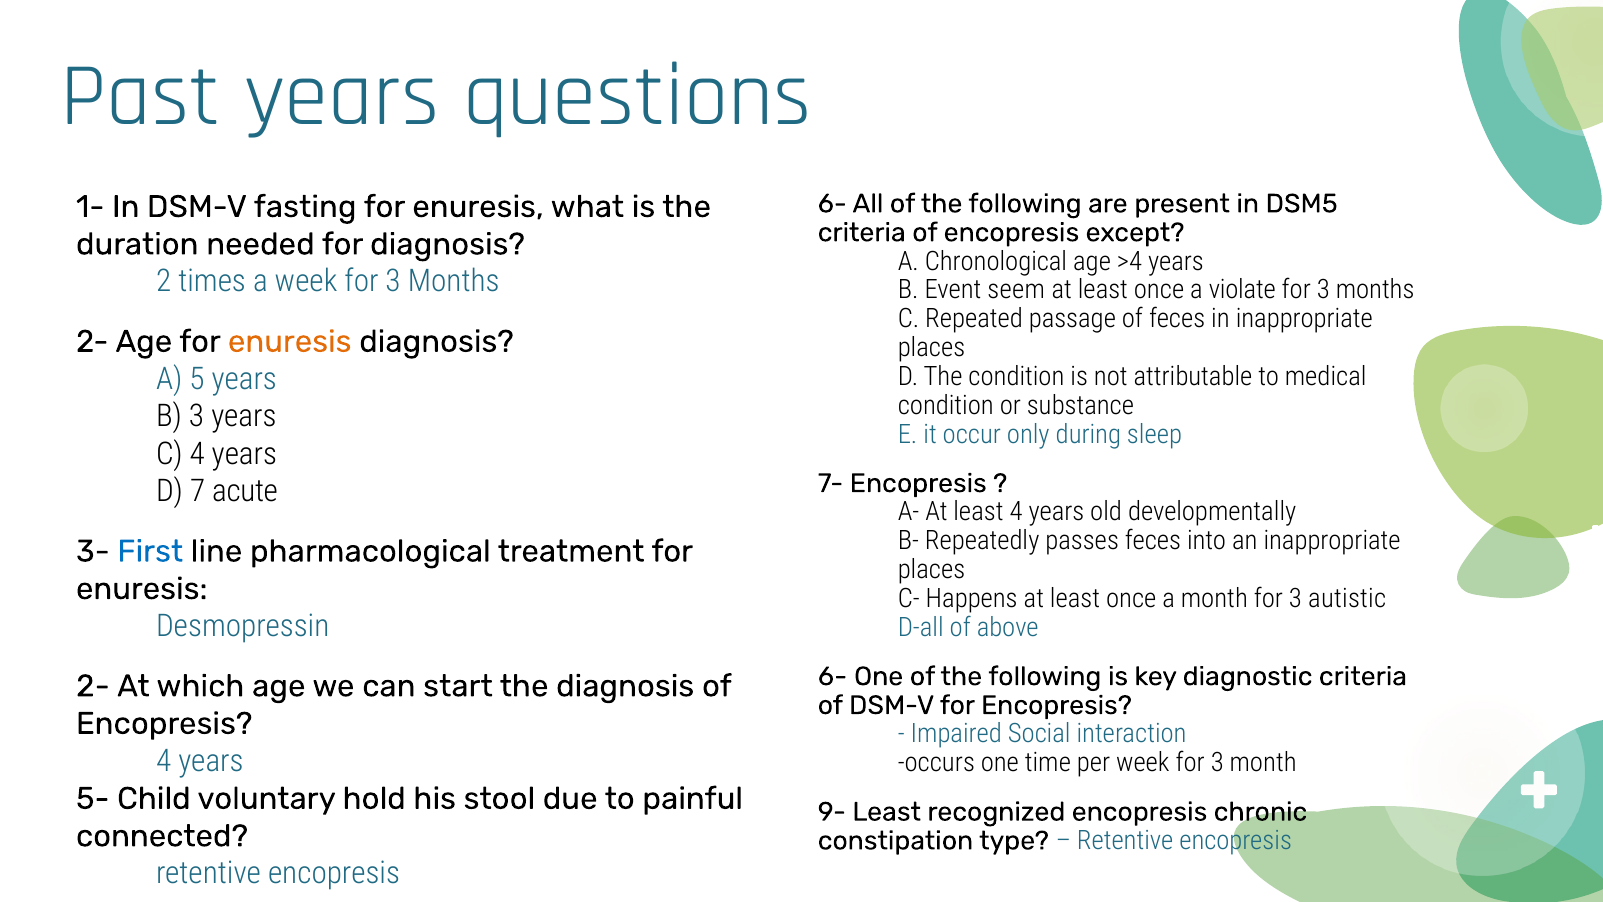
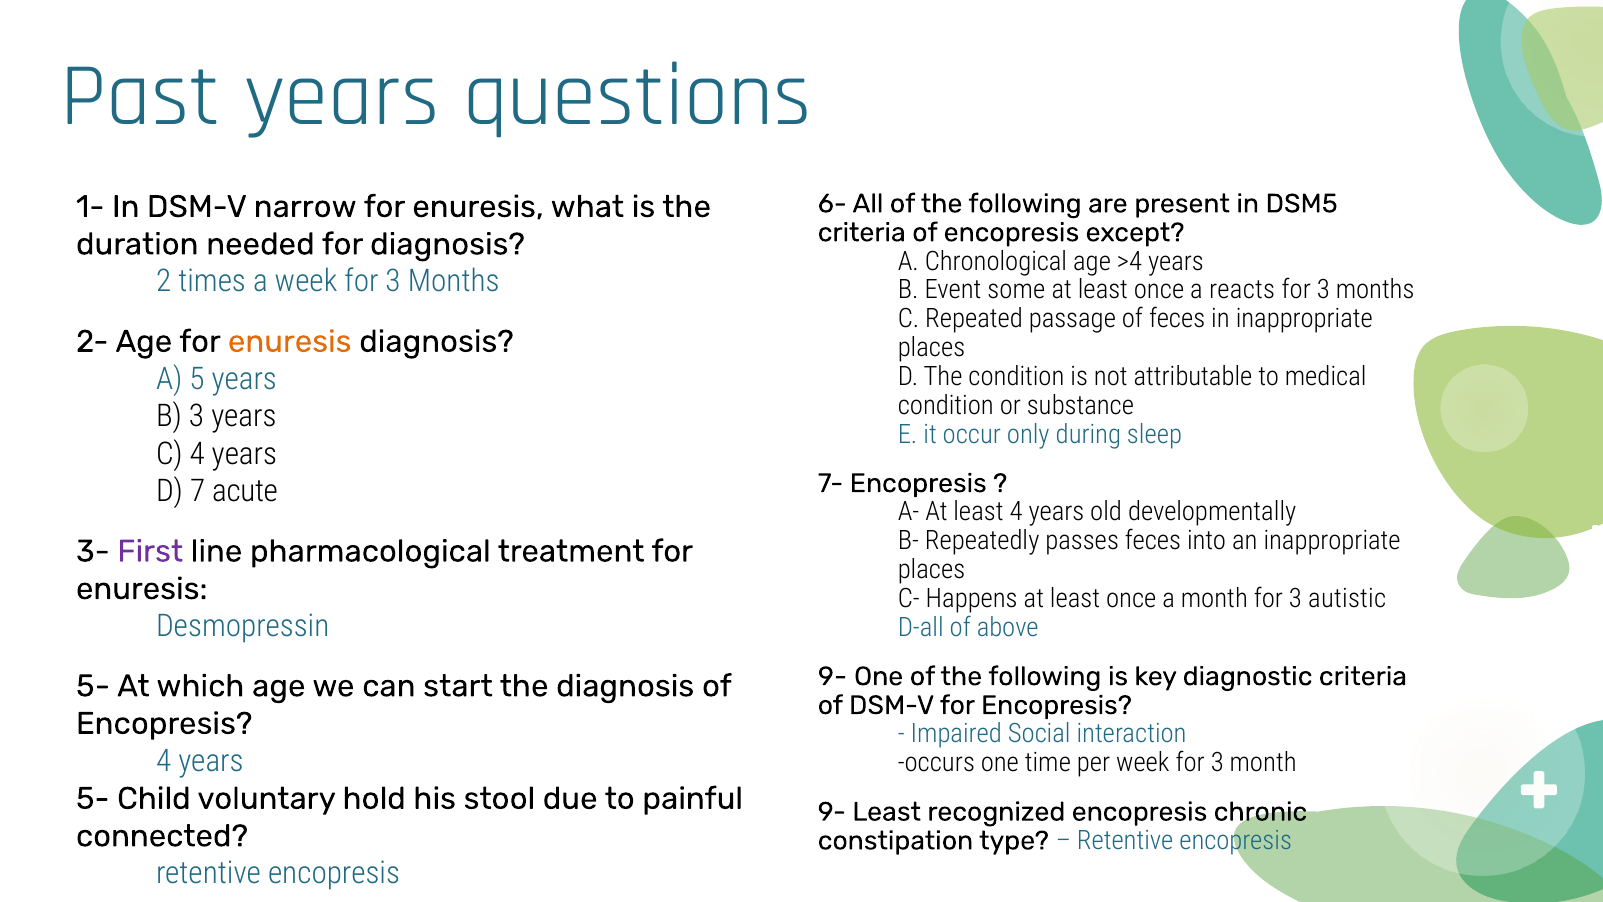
fasting: fasting -> narrow (305, 207)
seem: seem -> some (1016, 290)
violate: violate -> reacts (1242, 290)
First colour: blue -> purple (150, 551)
6-: 6- -> 9- (833, 676)
2-: 2- -> 5- (93, 686)
